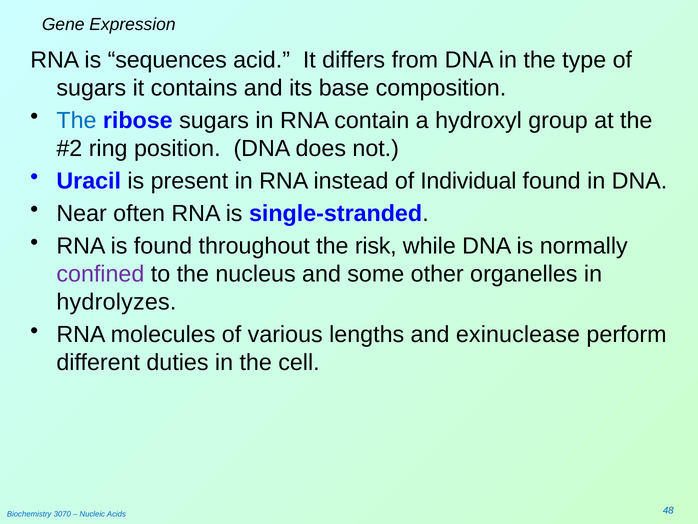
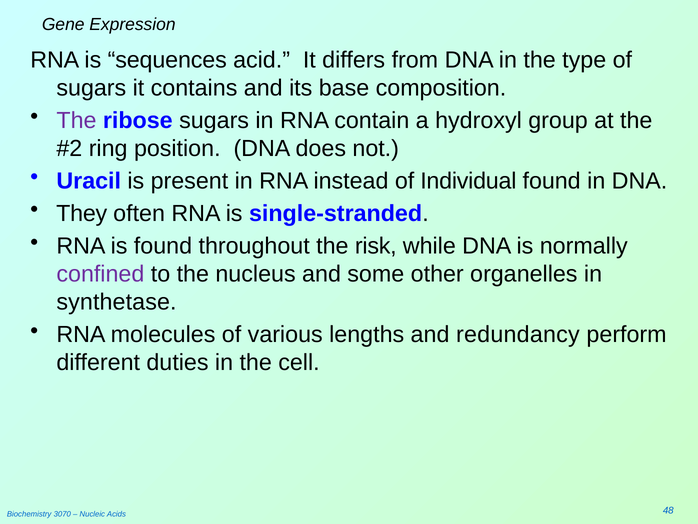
The colour: blue -> purple (76, 120)
Near: Near -> They (82, 213)
hydrolyzes: hydrolyzes -> synthetase (116, 302)
exinuclease: exinuclease -> redundancy (518, 334)
